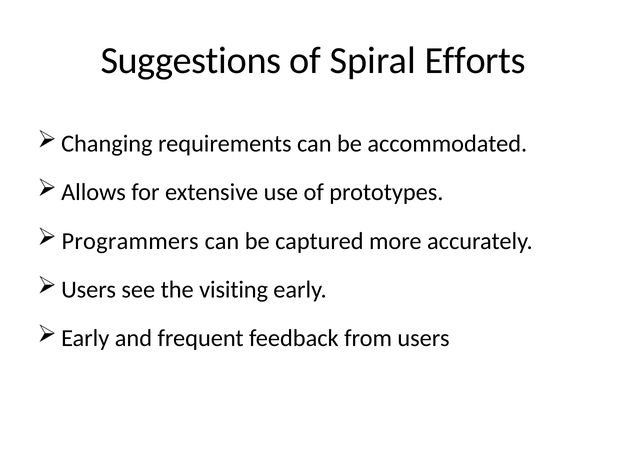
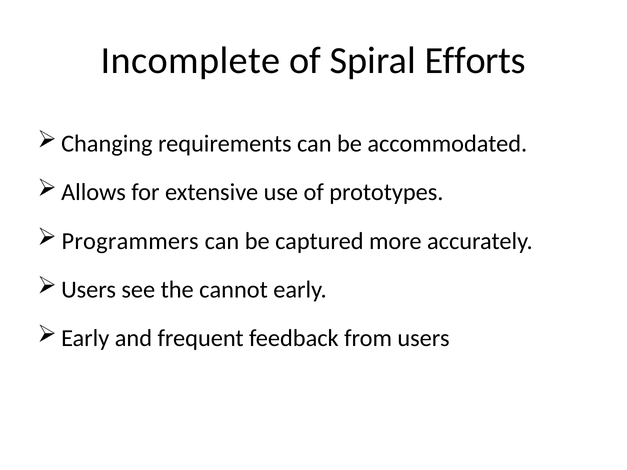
Suggestions: Suggestions -> Incomplete (191, 61)
visiting: visiting -> cannot (234, 290)
